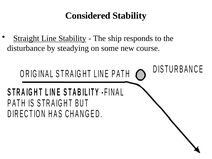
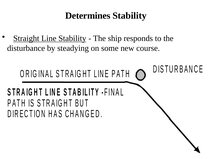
Considered: Considered -> Determines (88, 16)
